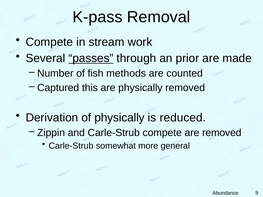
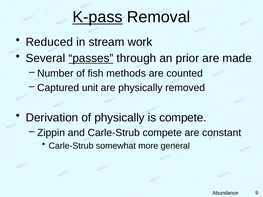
K-pass underline: none -> present (97, 17)
Compete: Compete -> Reduced (49, 42)
this: this -> unit (90, 88)
is reduced: reduced -> compete (183, 118)
are removed: removed -> constant (222, 133)
